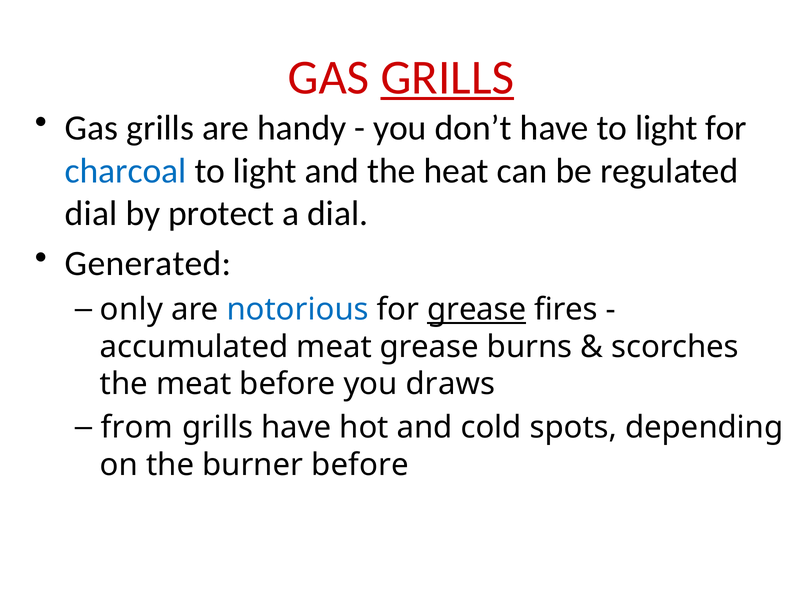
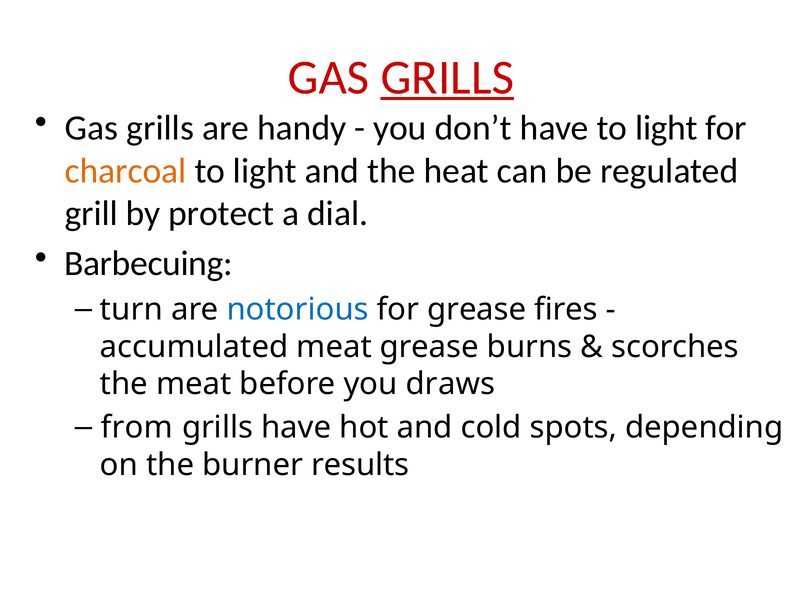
charcoal colour: blue -> orange (126, 171)
dial: dial -> grill (91, 214)
Generated: Generated -> Barbecuing (148, 264)
only: only -> turn (131, 310)
grease underline: present -> none (477, 310)
burner before: before -> results (360, 465)
